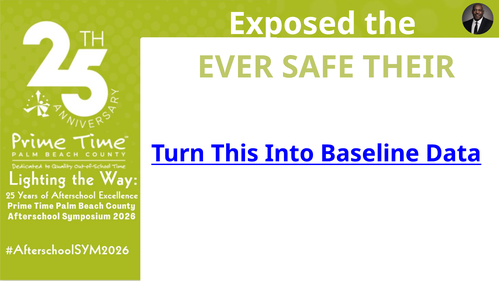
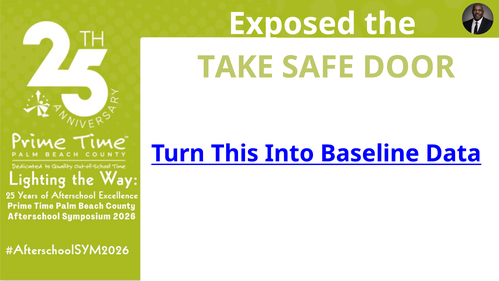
EVER: EVER -> TAKE (235, 67)
THEIR: THEIR -> DOOR (409, 67)
